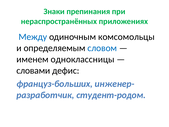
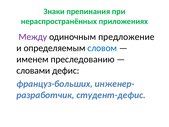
Между colour: blue -> purple (33, 37)
комсомольцы: комсомольцы -> предложение (126, 37)
одноклассницы: одноклассницы -> преследованию (83, 59)
студент-родом: студент-родом -> студент-дефис (111, 95)
